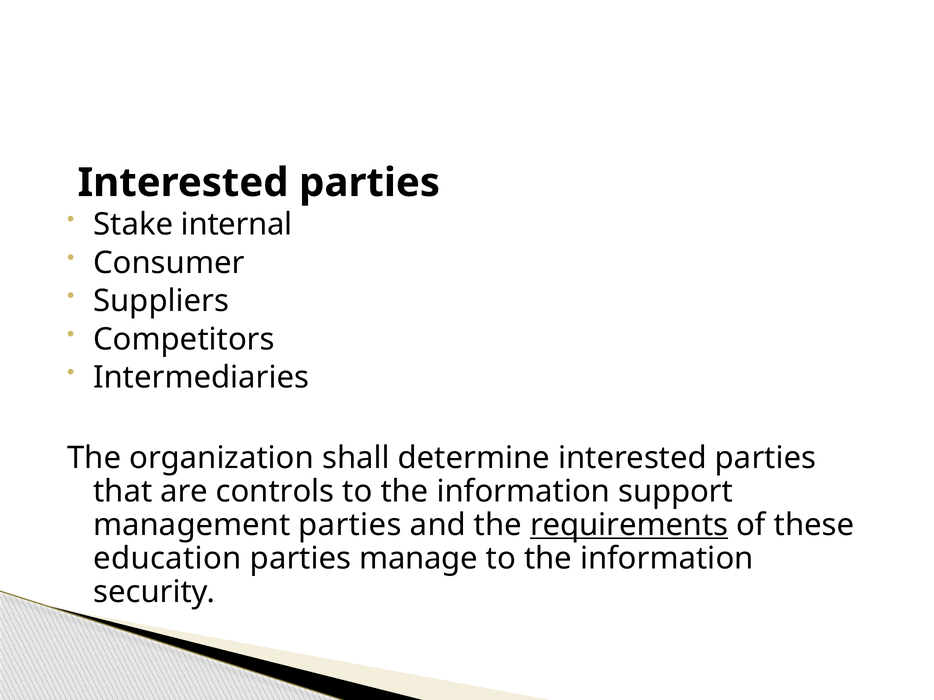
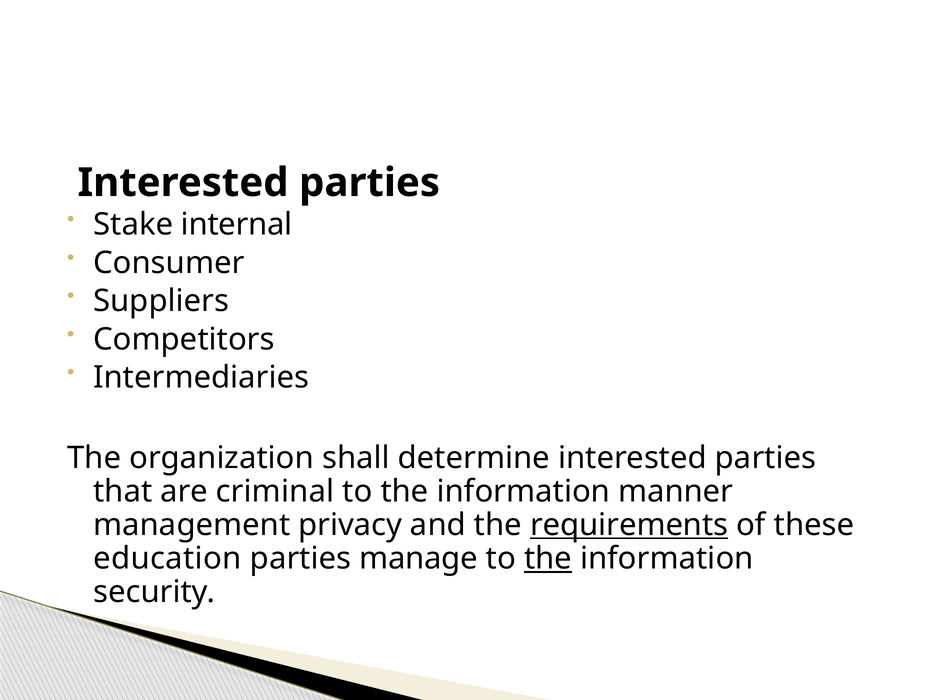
controls: controls -> criminal (275, 492)
support: support -> manner (676, 492)
management parties: parties -> privacy (350, 525)
the underline: none -> present (548, 559)
